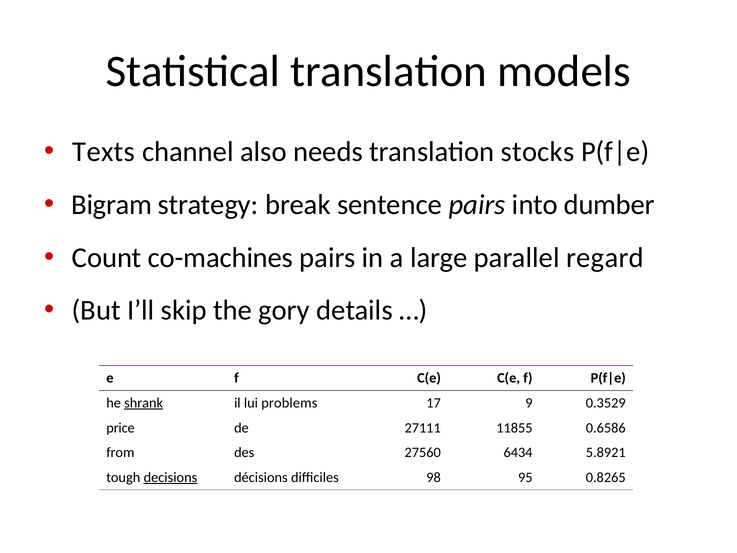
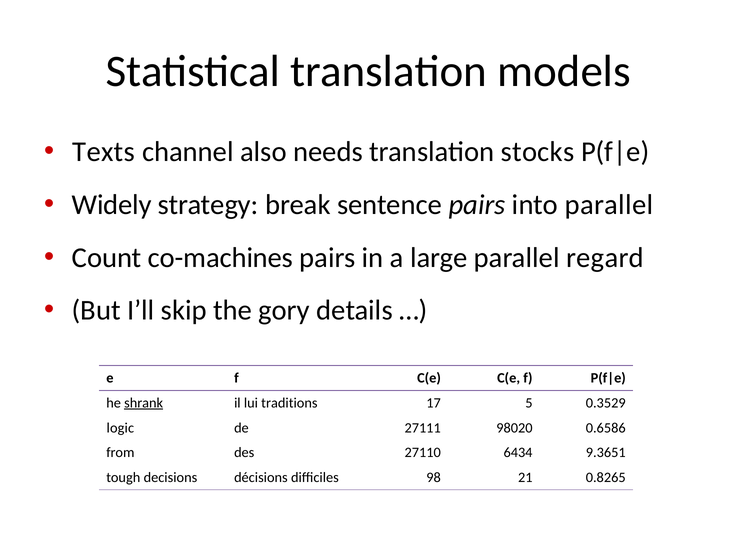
Bigram: Bigram -> Widely (112, 205)
into dumber: dumber -> parallel (609, 205)
problems: problems -> traditions (289, 403)
9: 9 -> 5 (529, 403)
price: price -> logic (120, 428)
11855: 11855 -> 98020 (514, 428)
27560: 27560 -> 27110 (423, 452)
5.8921: 5.8921 -> 9.3651 (606, 452)
decisions underline: present -> none (170, 477)
95: 95 -> 21 (525, 477)
